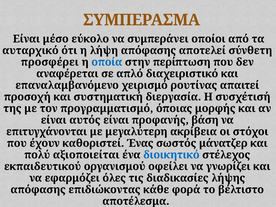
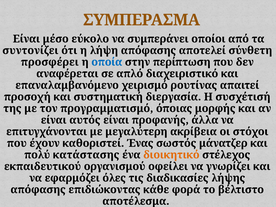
αυταρχικό: αυταρχικό -> συντονίζει (30, 50)
βάση: βάση -> άλλα (205, 120)
αξιοποιείται: αξιοποιείται -> κατάστασης (86, 155)
διοικητικό colour: blue -> orange (171, 155)
